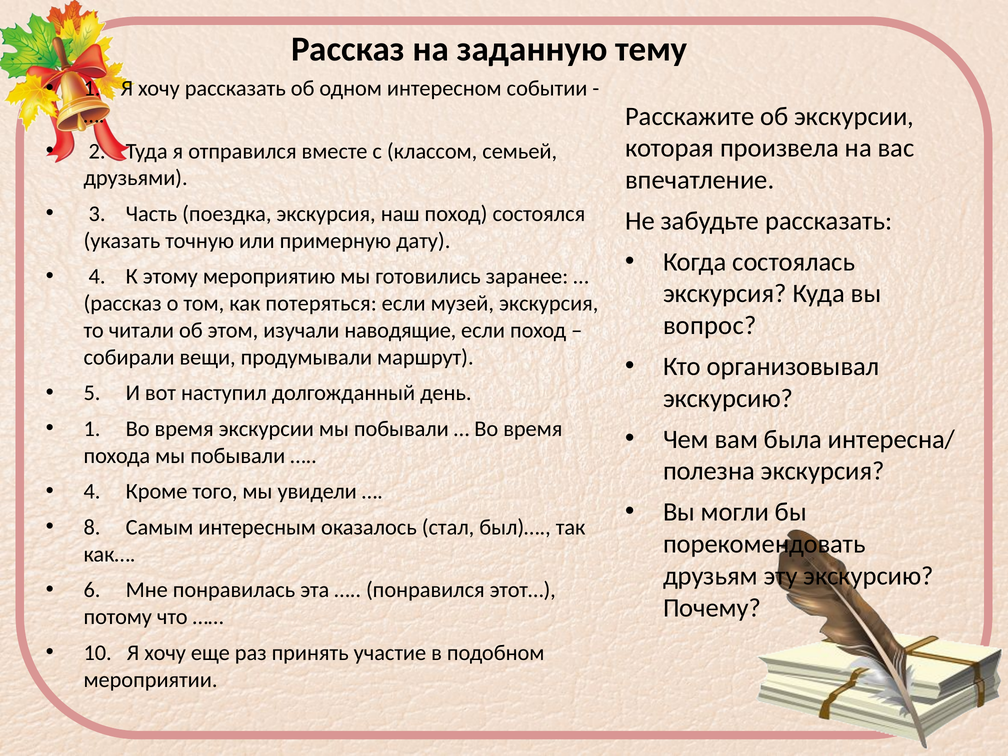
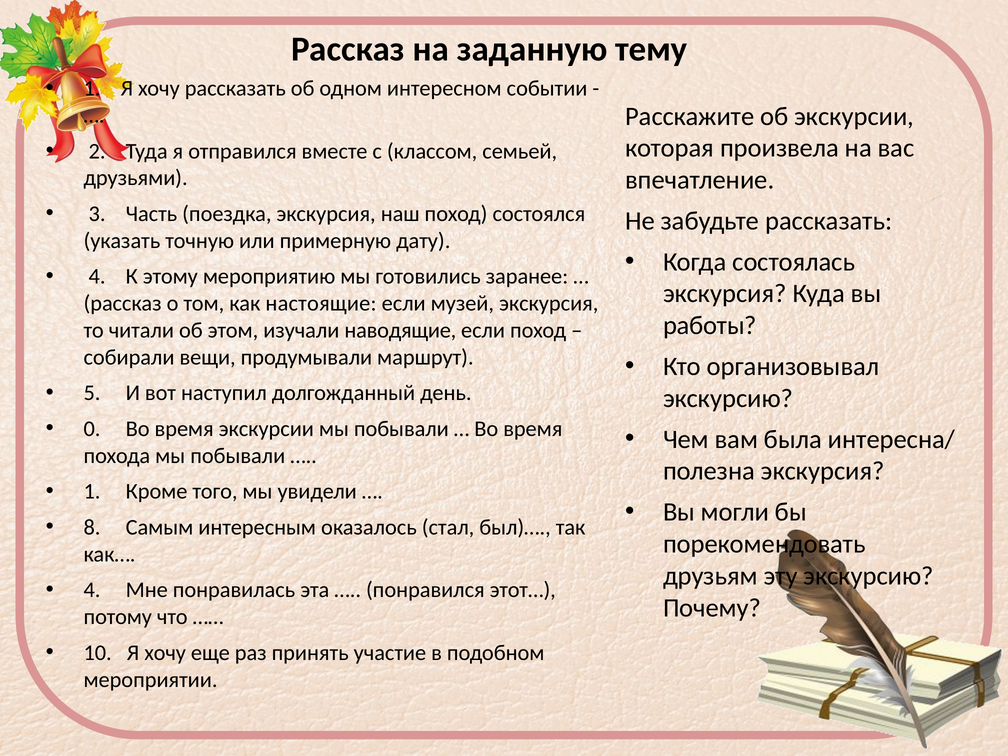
потеряться: потеряться -> настоящие (321, 303)
вопрос: вопрос -> работы (710, 326)
1: 1 -> 0 (92, 429)
4: 4 -> 1 (92, 492)
6: 6 -> 4 (92, 590)
